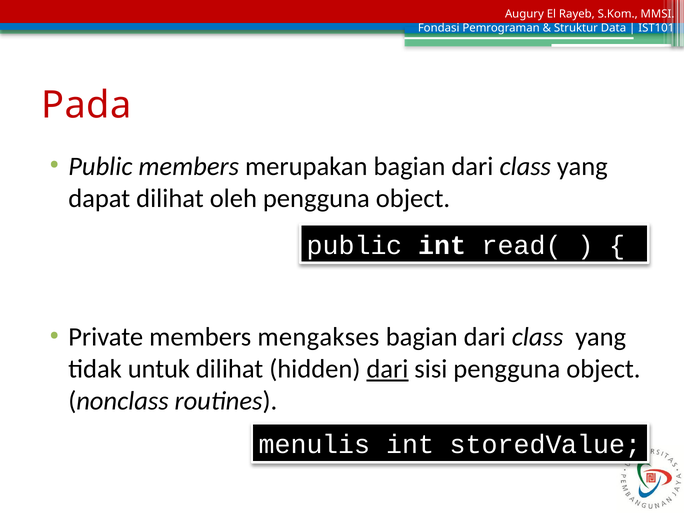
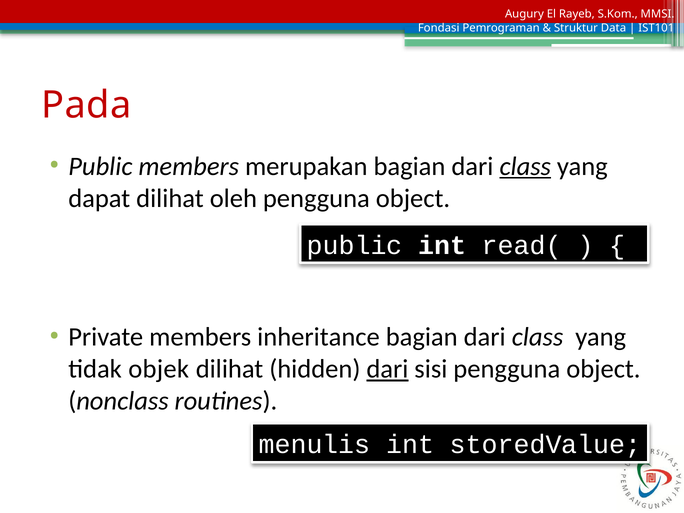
class underline: none -> present (525, 167)
mengakses: mengakses -> inheritance (319, 337)
untuk: untuk -> objek (159, 369)
